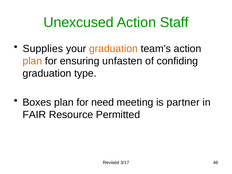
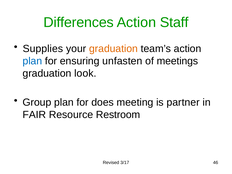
Unexcused: Unexcused -> Differences (79, 22)
plan colour: orange -> blue (32, 61)
confiding: confiding -> meetings (177, 61)
type: type -> look (85, 73)
Boxes: Boxes -> Group (37, 102)
need: need -> does (103, 102)
Permitted: Permitted -> Restroom (118, 115)
